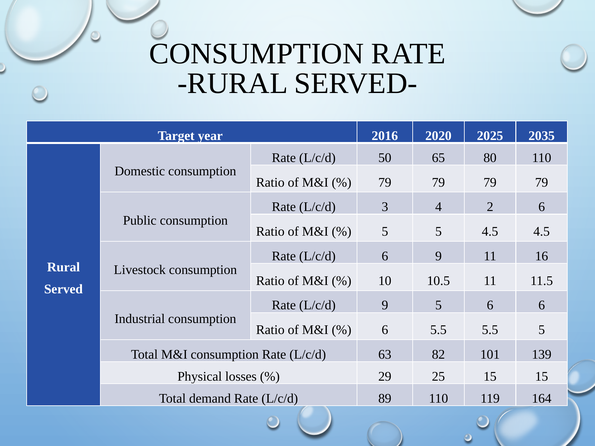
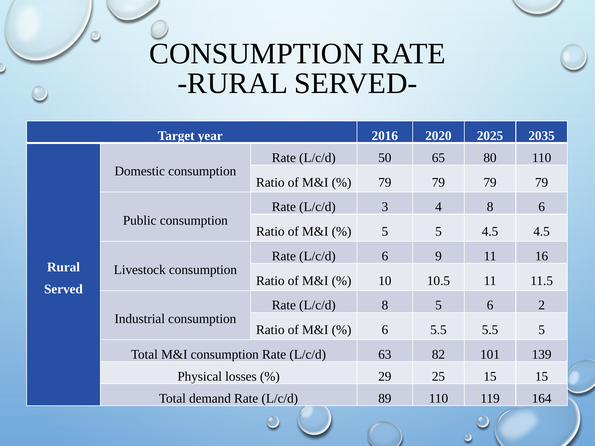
4 2: 2 -> 8 (490, 207)
L/c/d 9: 9 -> 8 (385, 305)
6 6: 6 -> 2 (542, 305)
